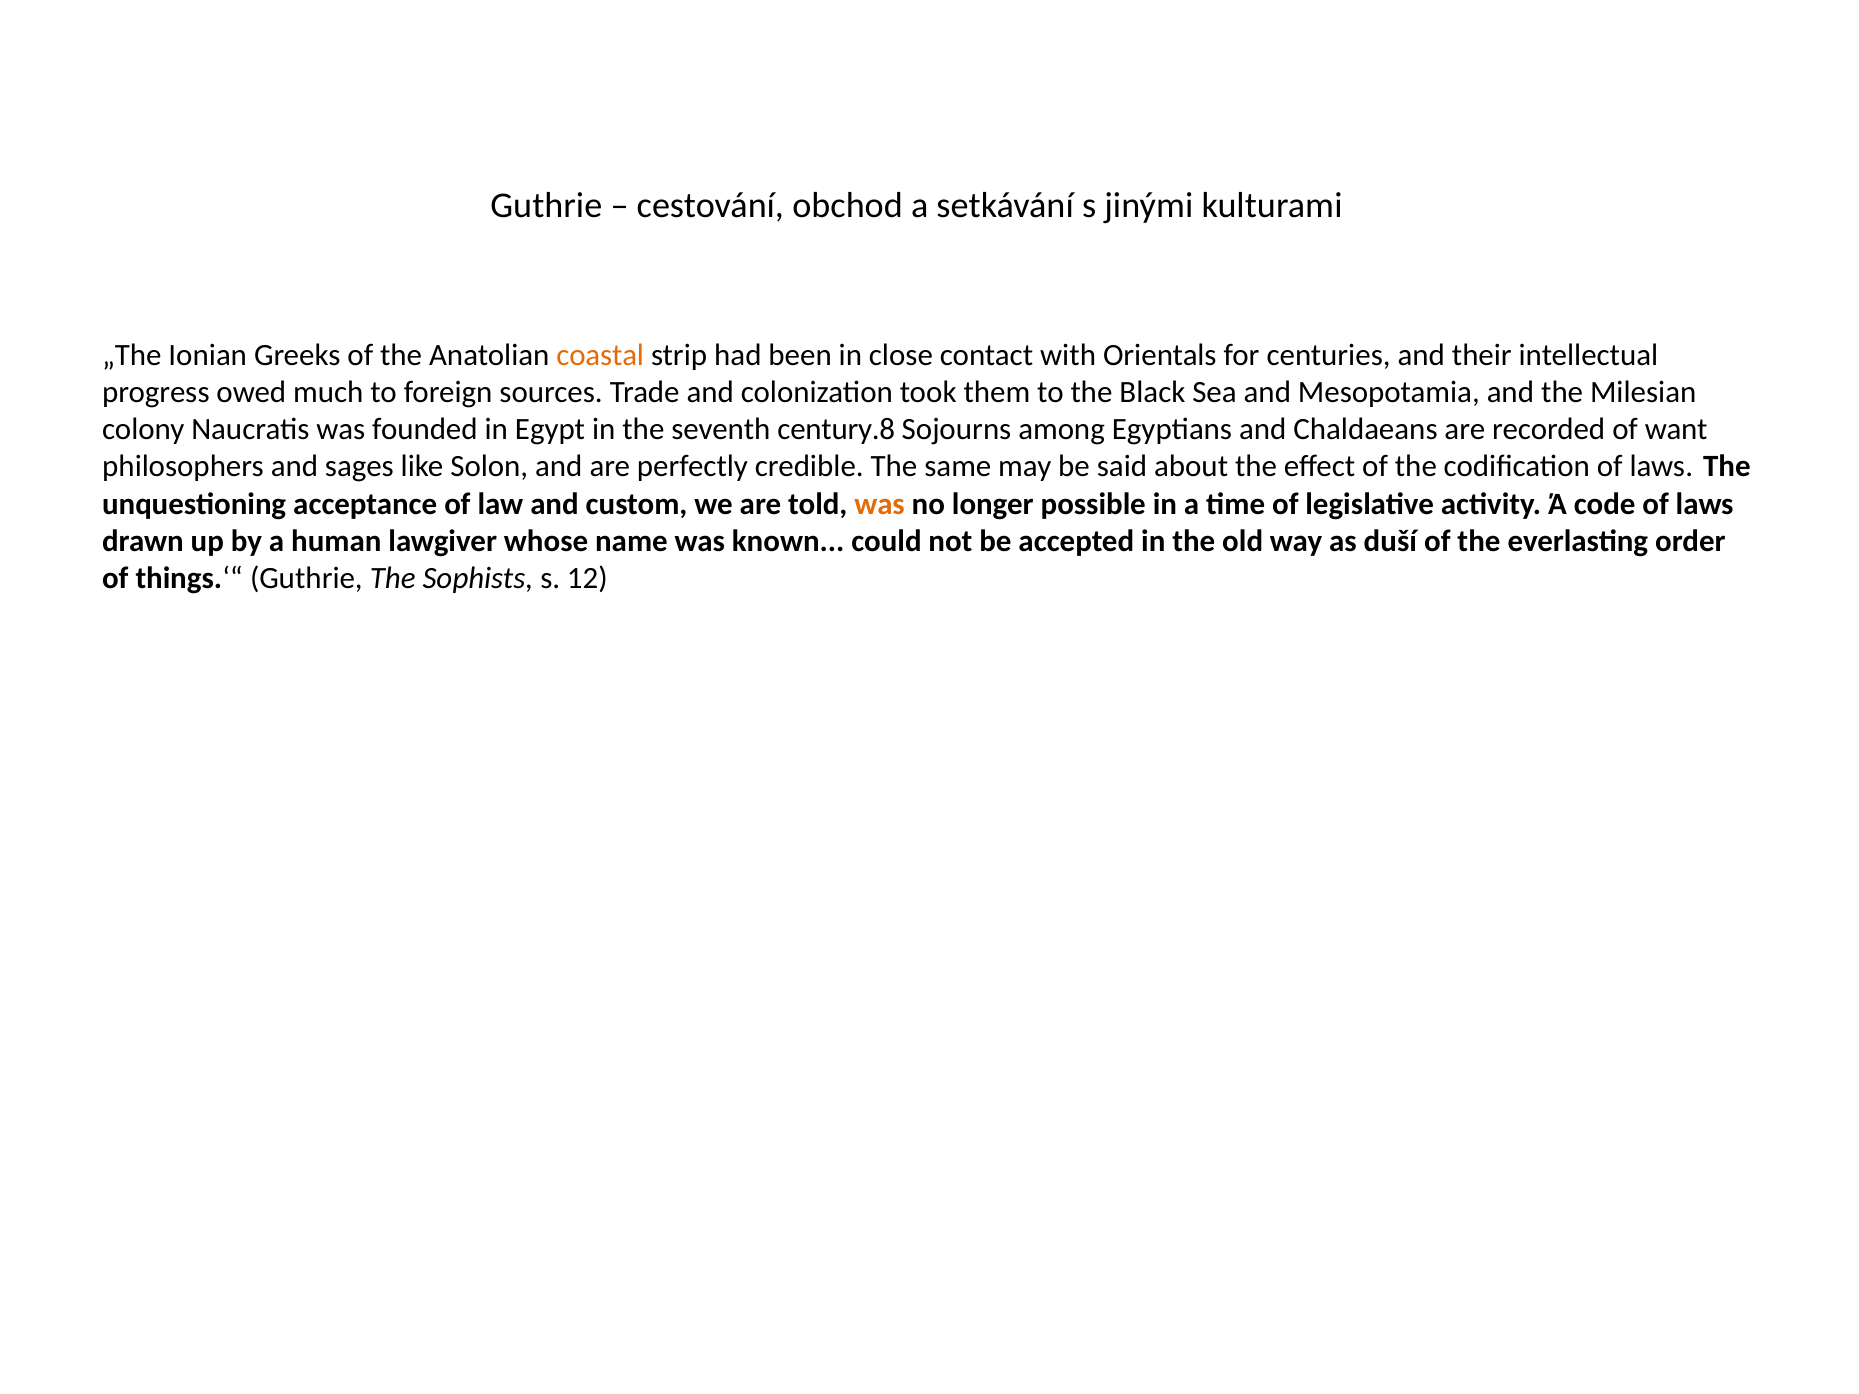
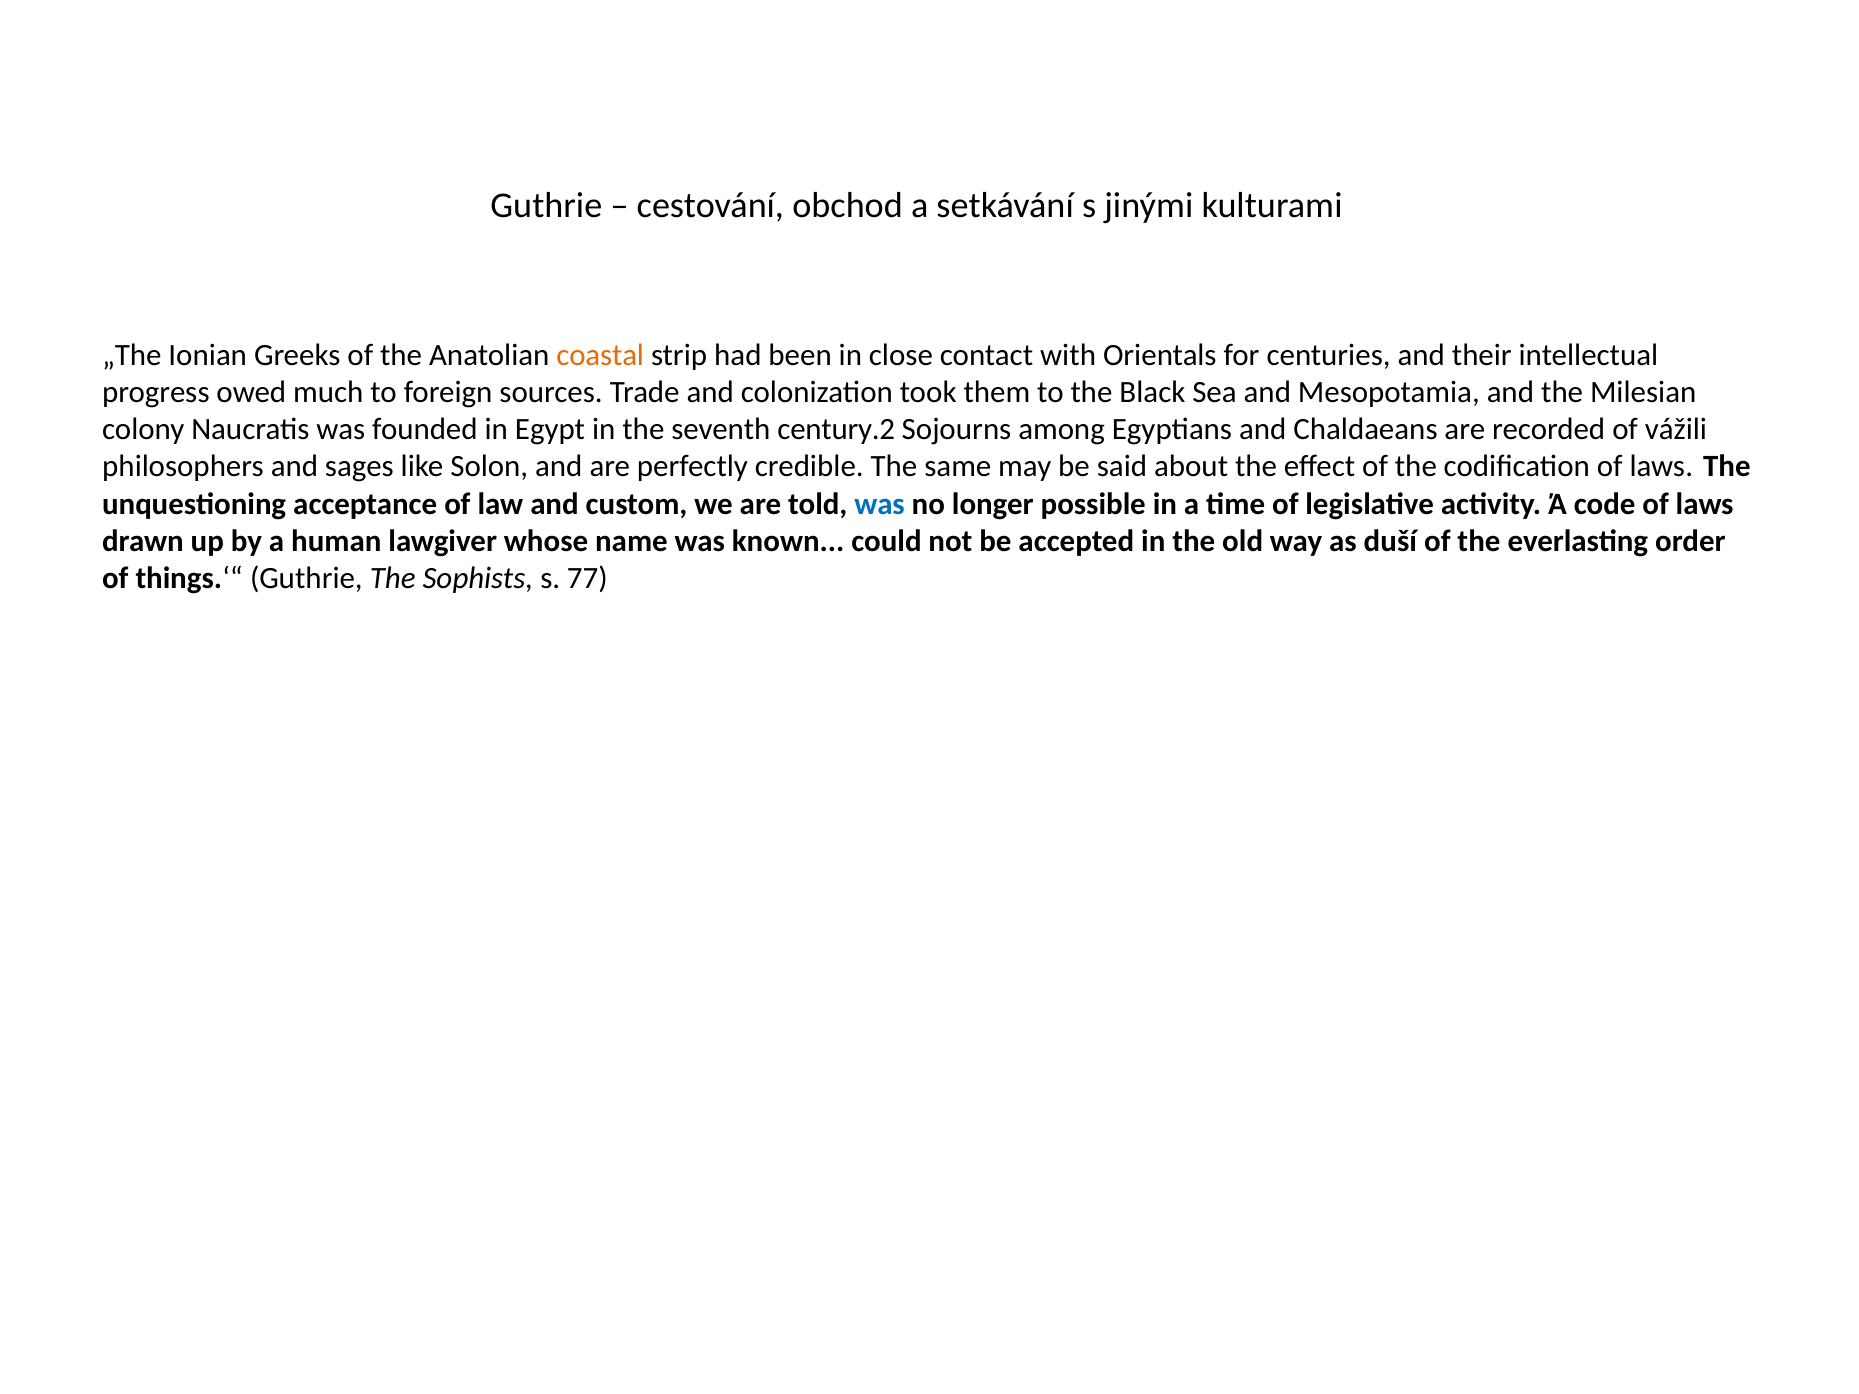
century.8: century.8 -> century.2 (836, 430)
want: want -> vážili (1676, 430)
was colour: orange -> blue (880, 504)
12: 12 -> 77 (587, 578)
